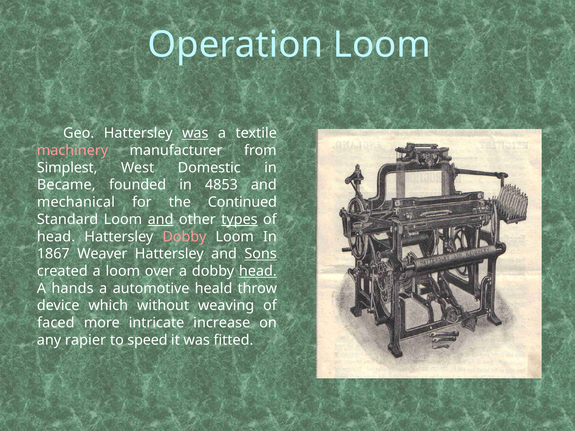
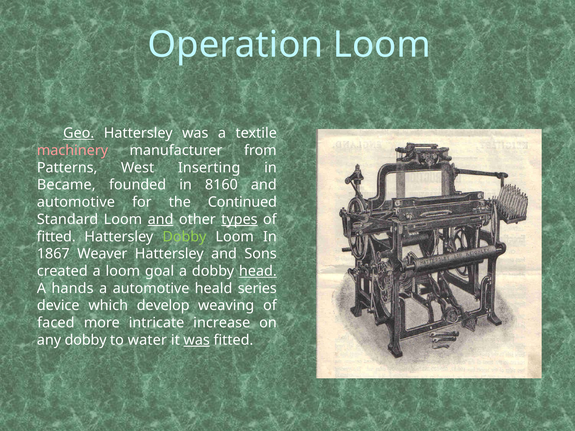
Geo underline: none -> present (79, 133)
was underline: present -> none (195, 133)
Simplest: Simplest -> Patterns (67, 168)
Domestic: Domestic -> Inserting (209, 168)
4853: 4853 -> 8160 (221, 185)
mechanical: mechanical -> automotive (76, 202)
head: head -> fitted (56, 237)
Dobby colour: pink -> light green (184, 237)
Sons underline: present -> none (261, 254)
over: over -> goal (160, 271)
throw: throw -> series (257, 289)
without: without -> develop (163, 306)
any rapier: rapier -> dobby (86, 340)
speed: speed -> water (147, 340)
was underline: none -> present (197, 340)
